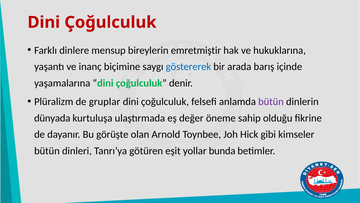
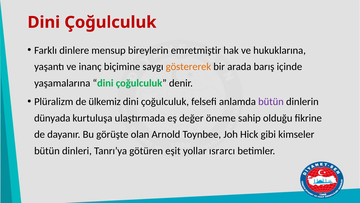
göstererek colour: blue -> orange (188, 66)
gruplar: gruplar -> ülkemiz (105, 101)
bunda: bunda -> ısrarcı (222, 150)
